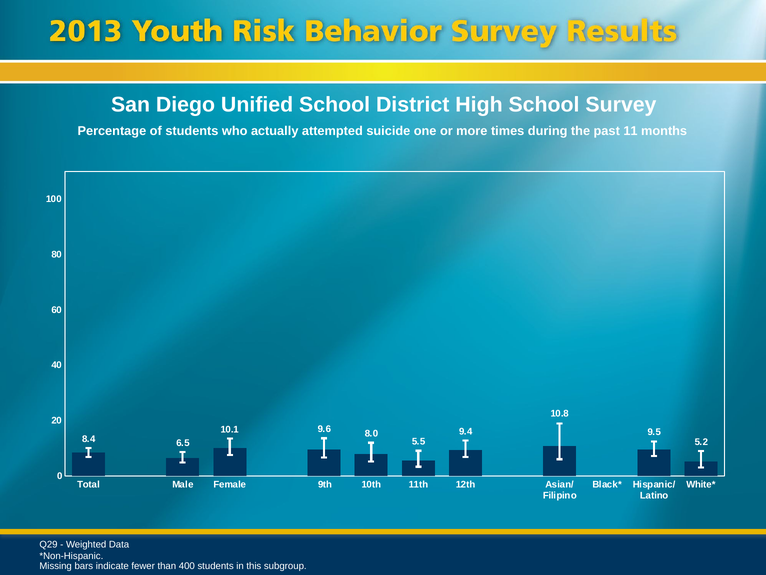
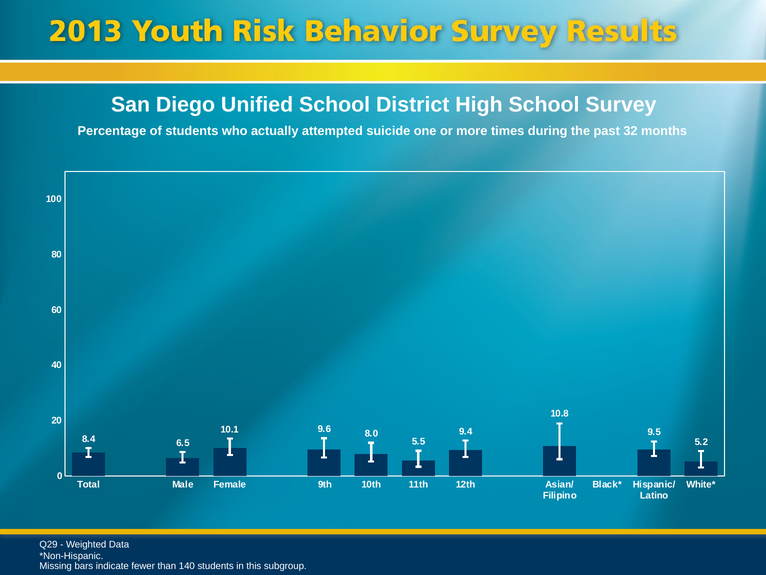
11: 11 -> 32 (630, 131)
400: 400 -> 140 (187, 565)
